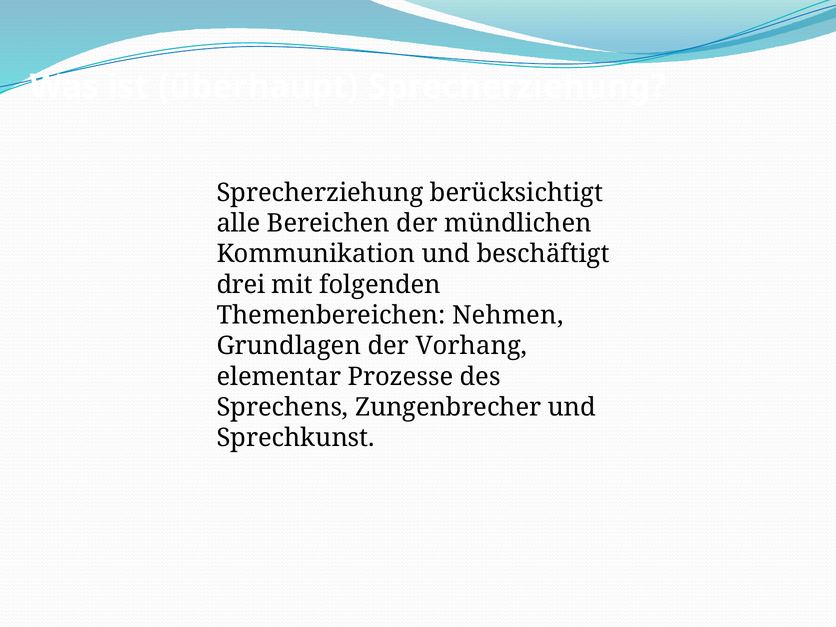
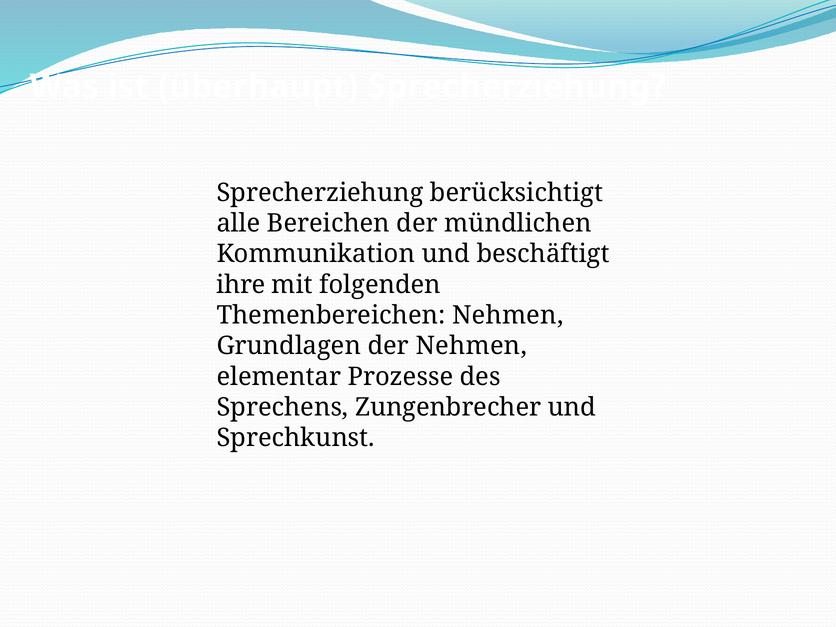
drei: drei -> ihre (241, 285)
der Vorhang: Vorhang -> Nehmen (471, 346)
